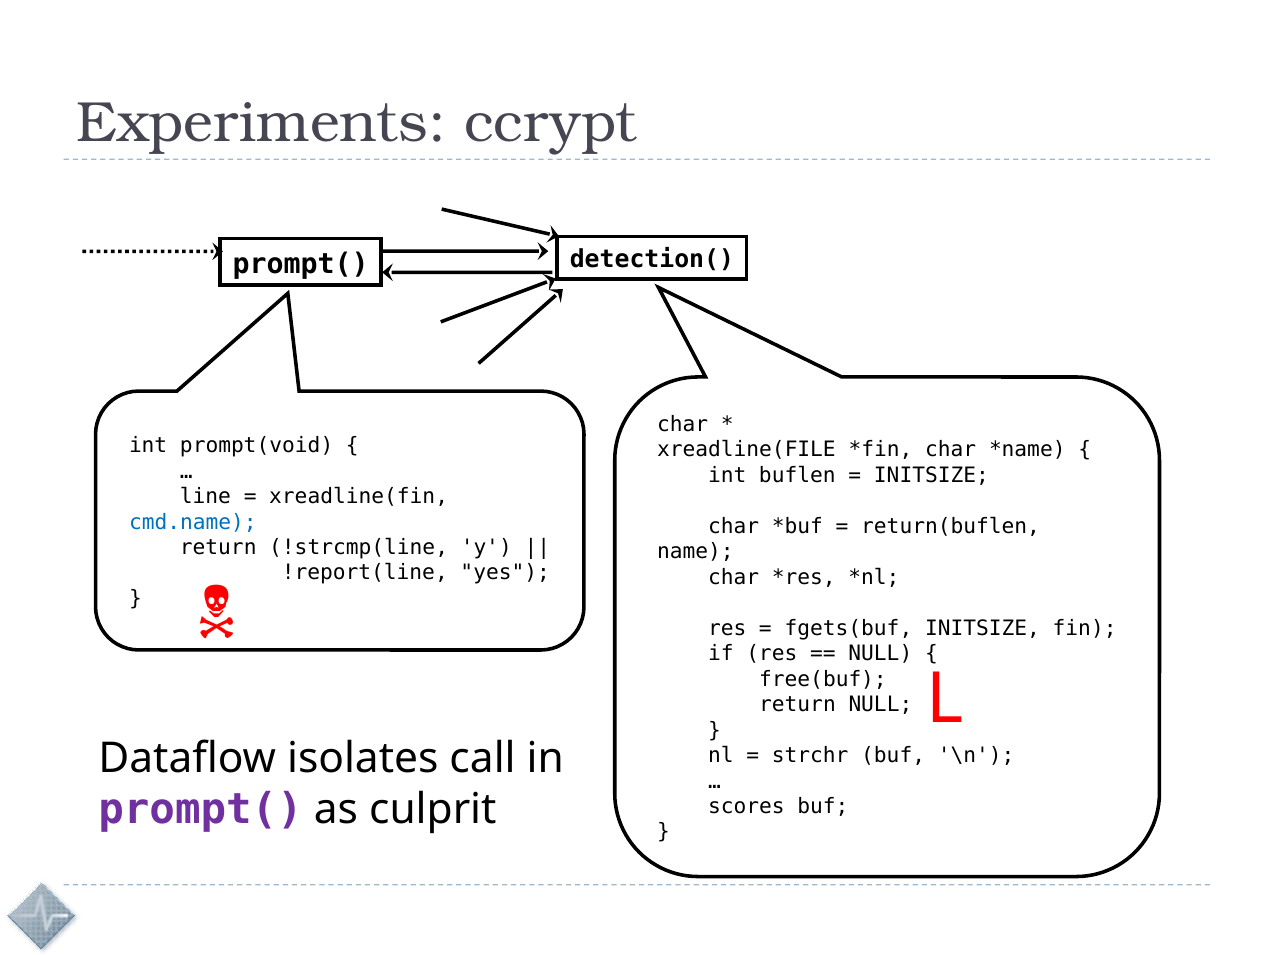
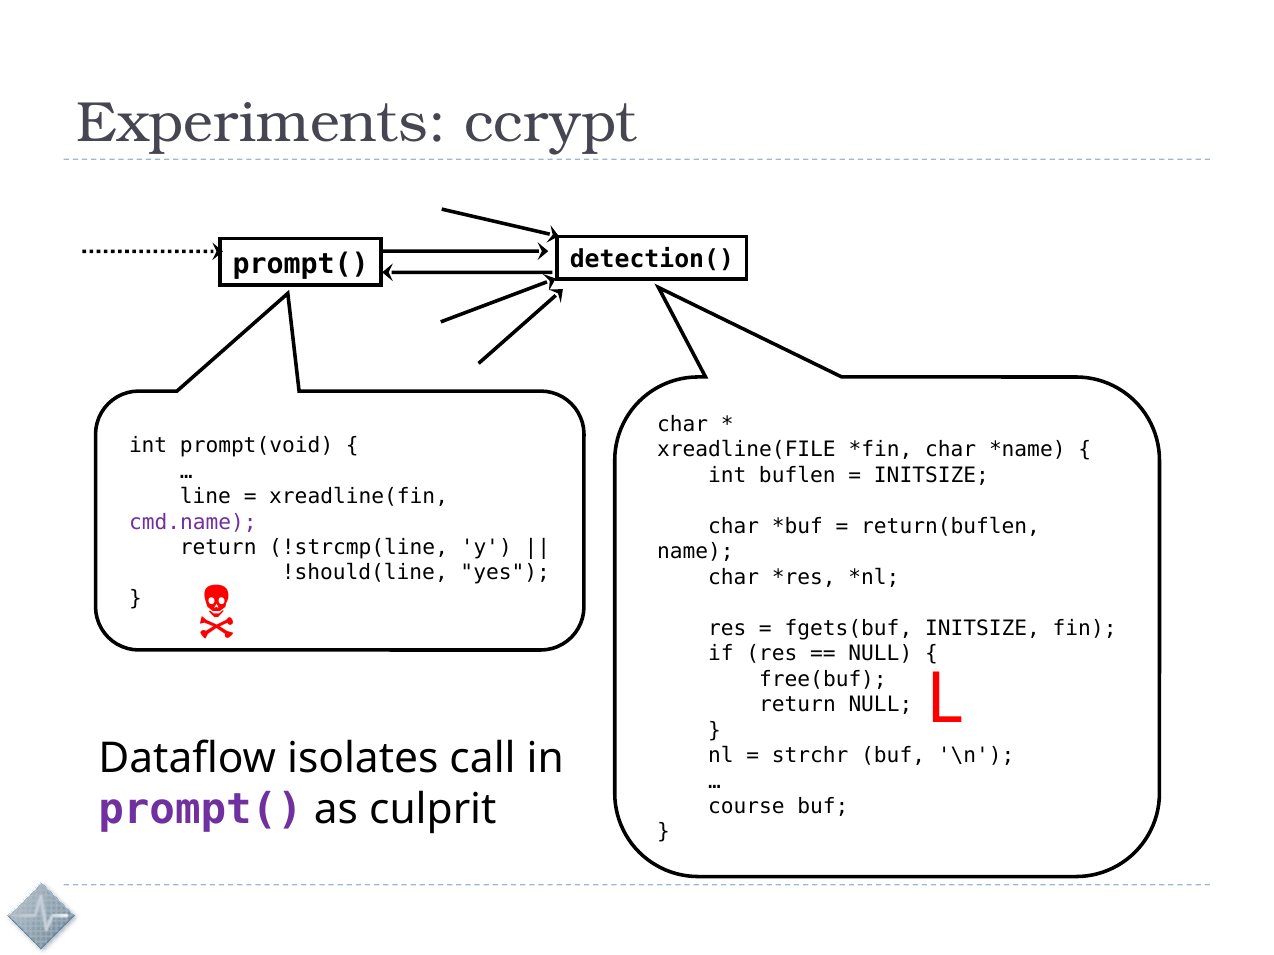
cmd.name colour: blue -> purple (193, 522)
!report(line: !report(line -> !should(line (365, 573)
scores: scores -> course (746, 807)
